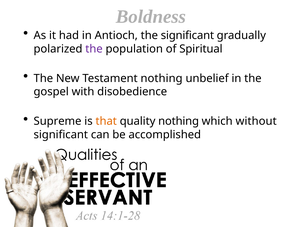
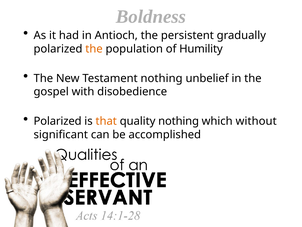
the significant: significant -> persistent (187, 35)
the colour: purple -> orange (94, 49)
Spiritual: Spiritual -> Humility (201, 49)
Supreme: Supreme -> Polarized (58, 121)
